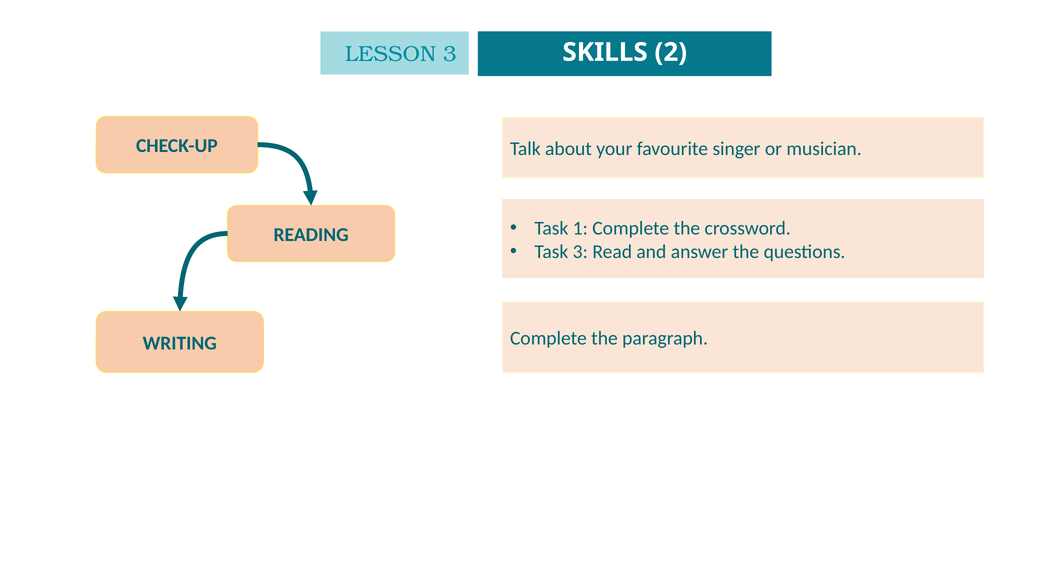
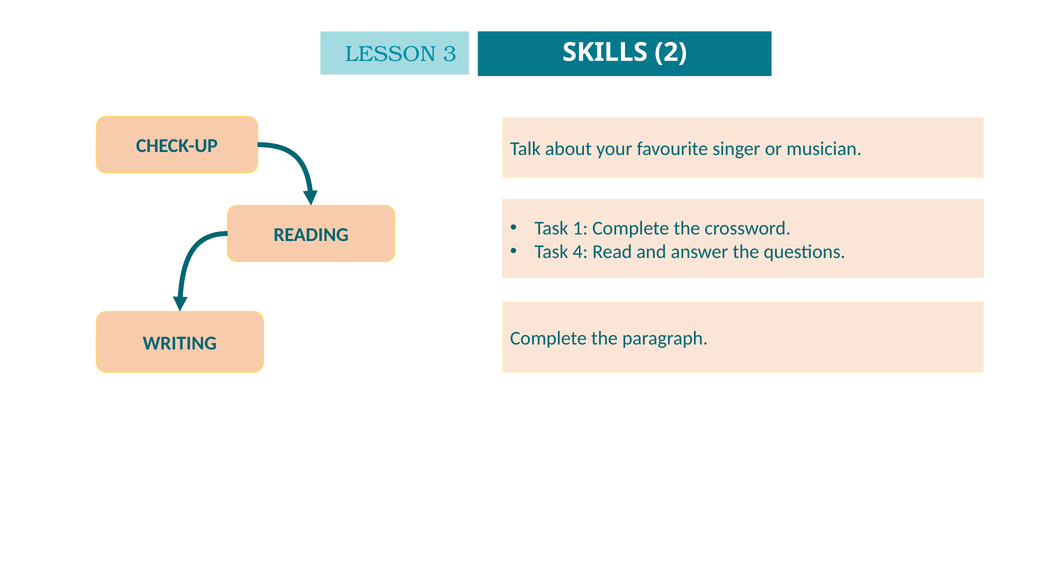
Task 3: 3 -> 4 (580, 252)
